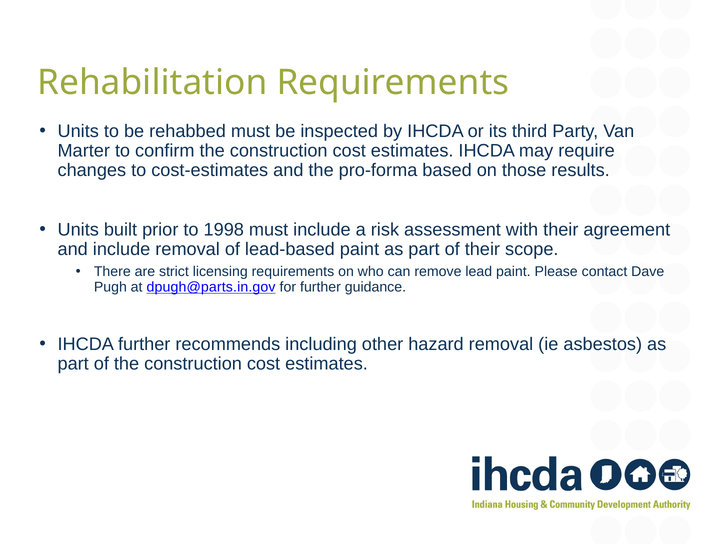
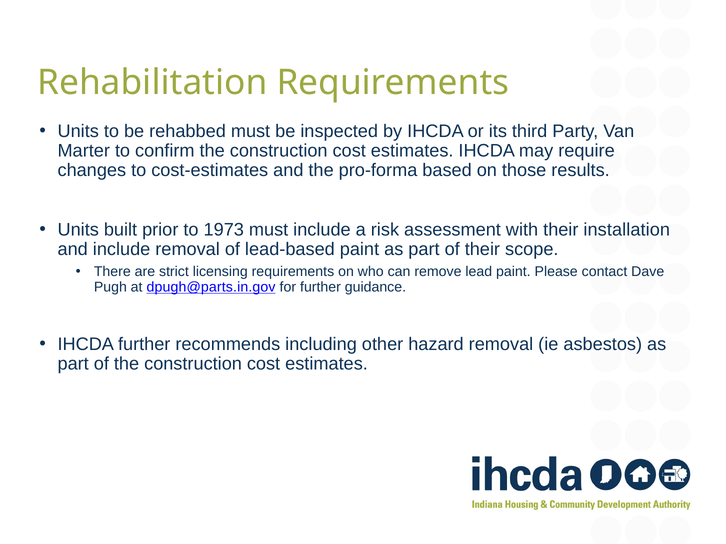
1998: 1998 -> 1973 (224, 230)
agreement: agreement -> installation (627, 230)
